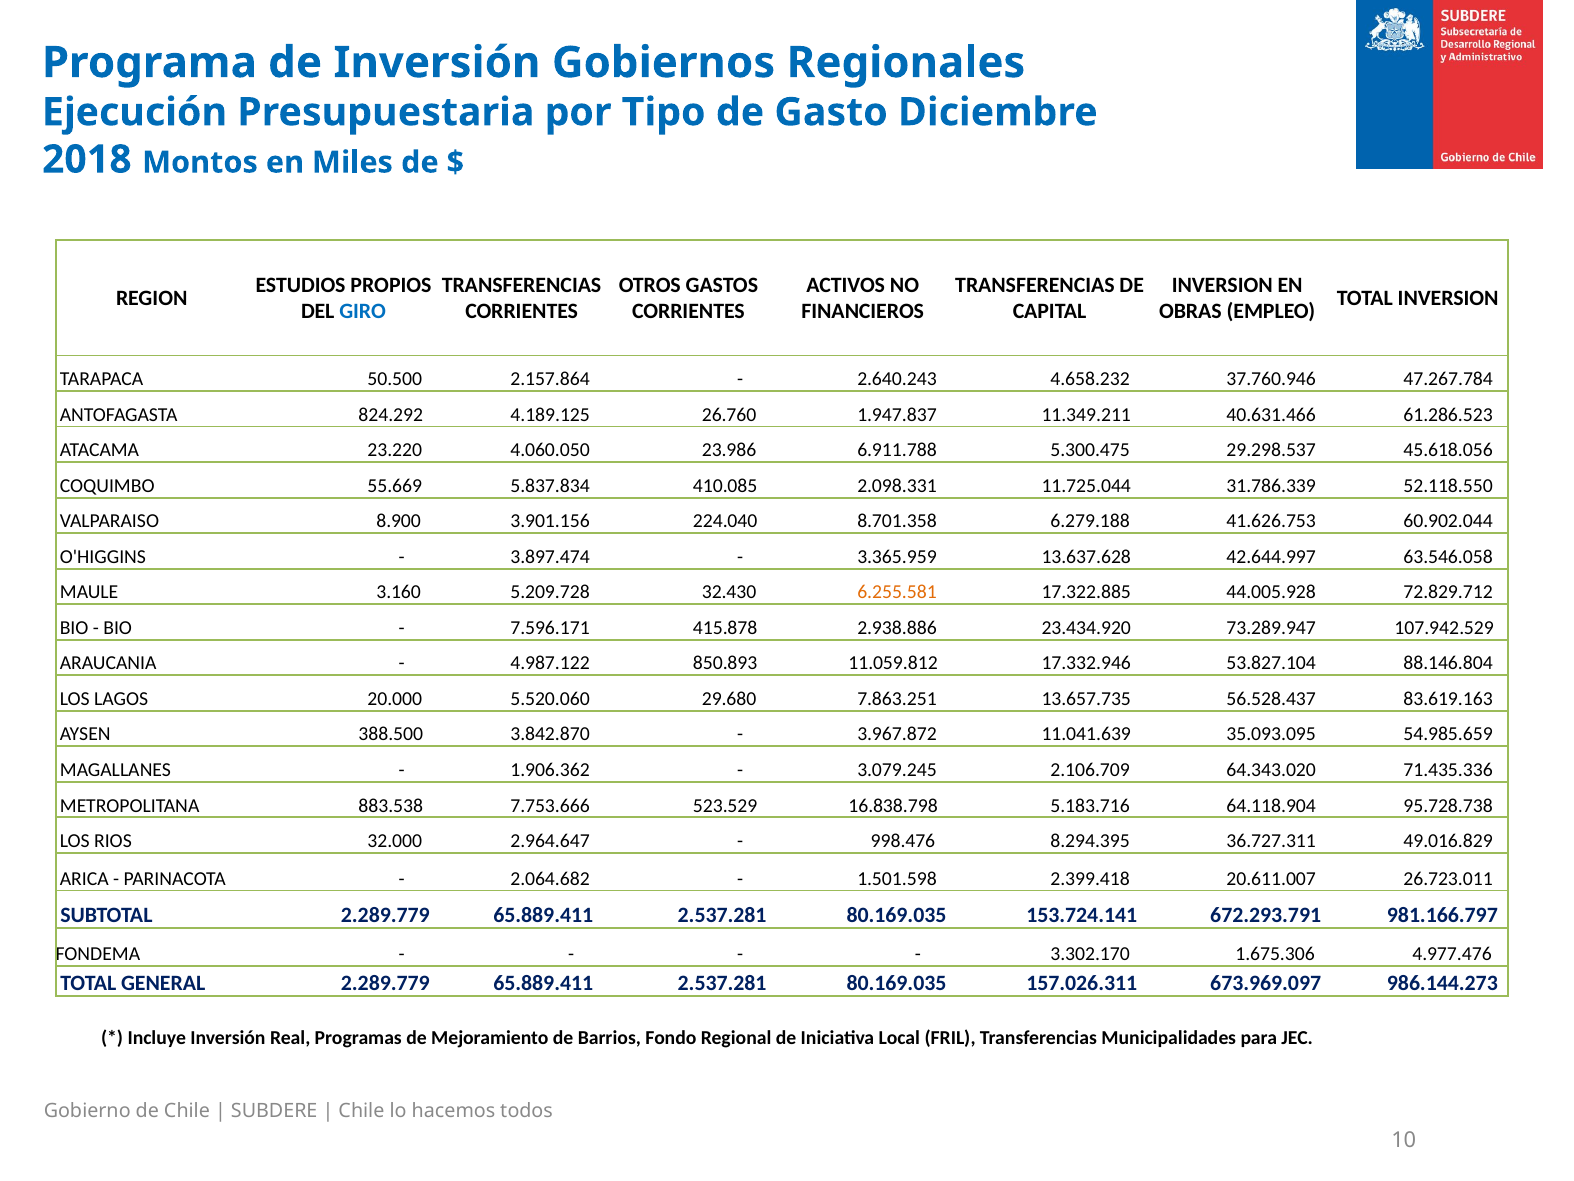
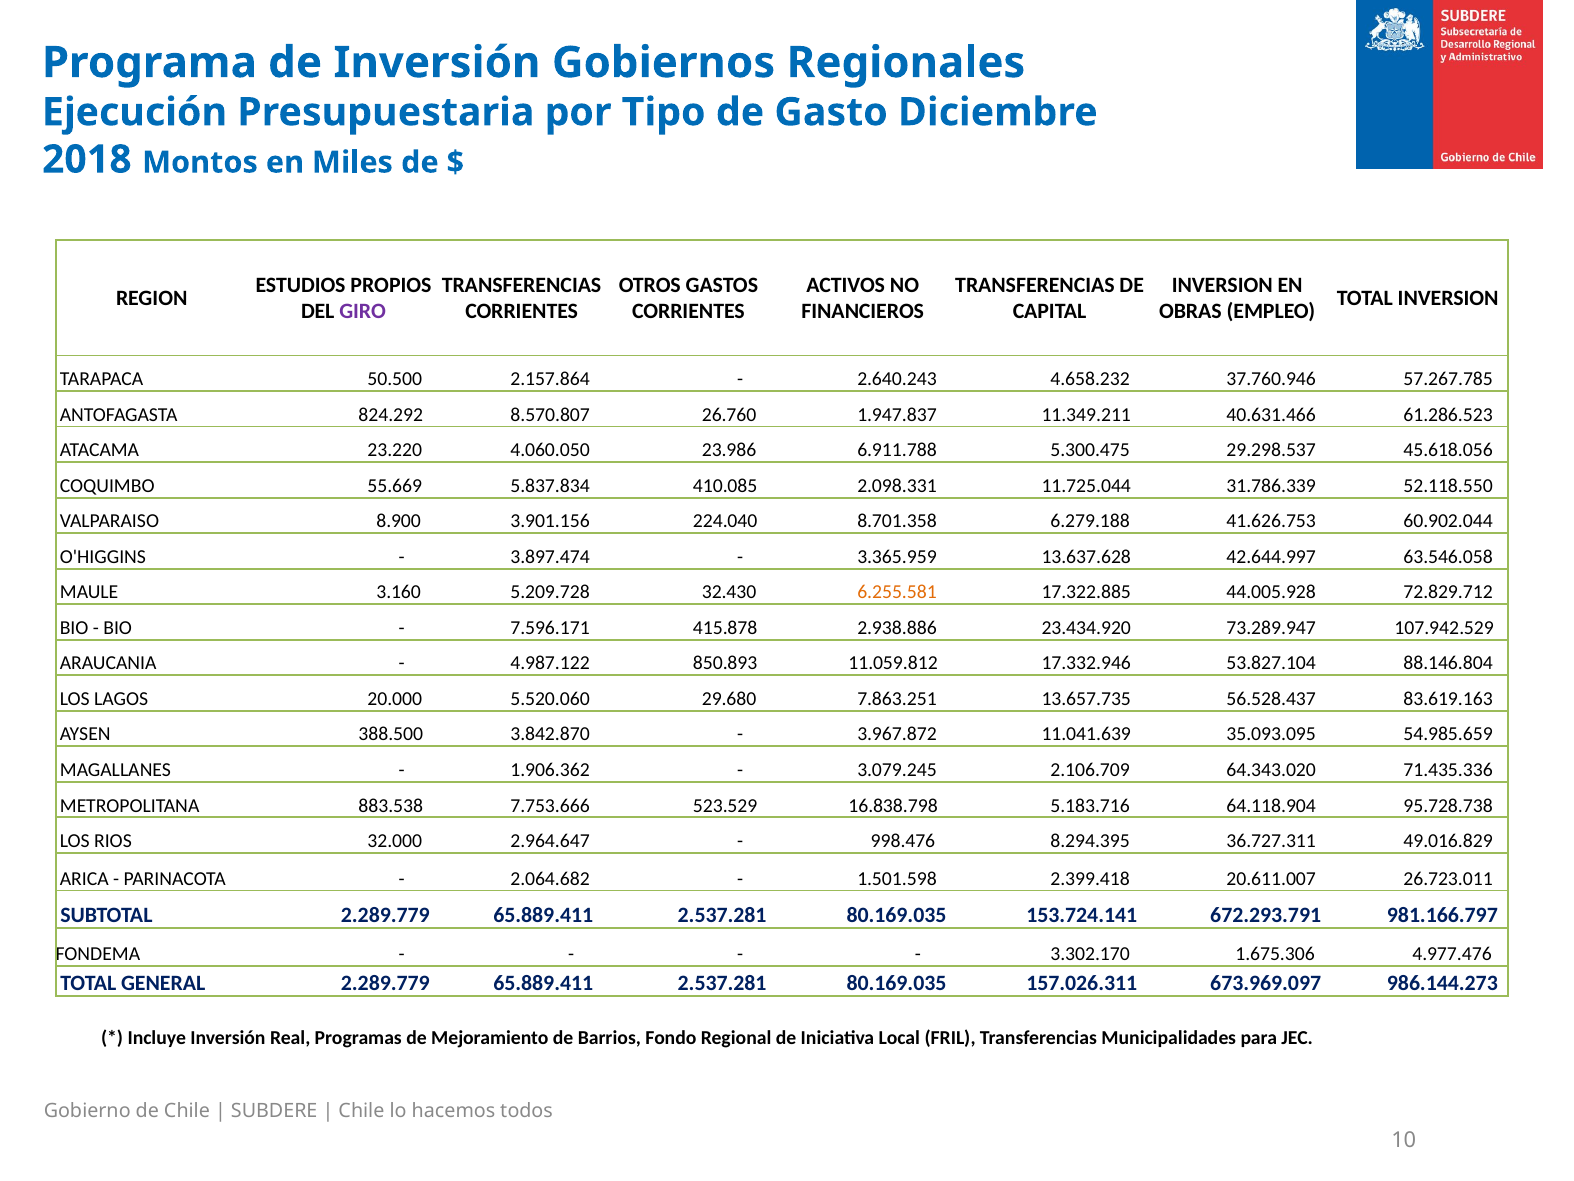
GIRO colour: blue -> purple (363, 311)
47.267.784: 47.267.784 -> 57.267.785 (1448, 379)
4.189.125: 4.189.125 -> 8.570.807 (550, 415)
